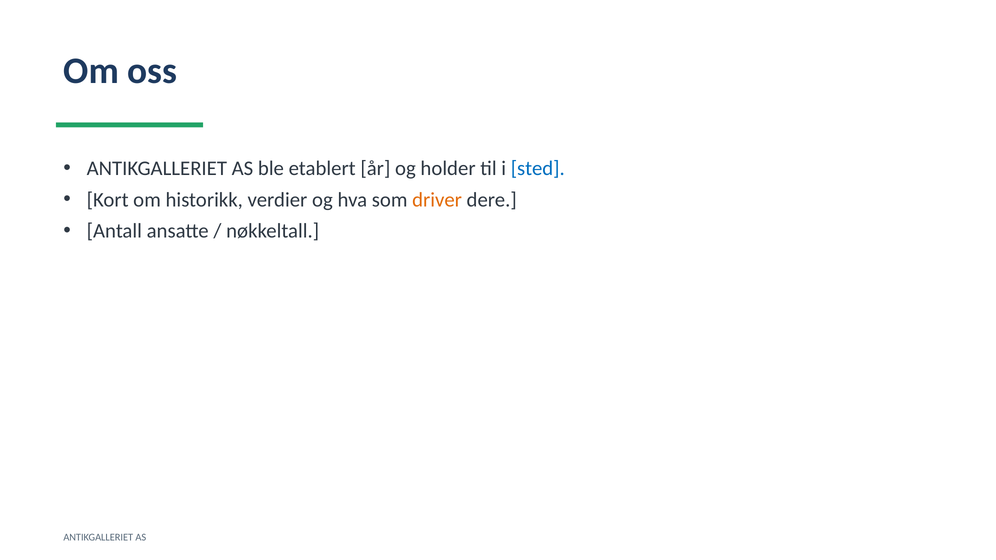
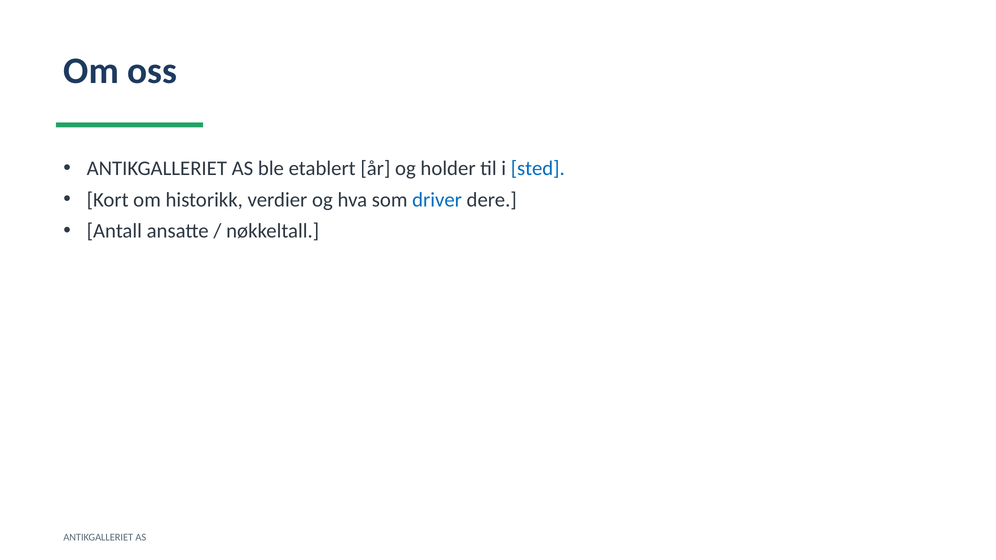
driver colour: orange -> blue (437, 200)
